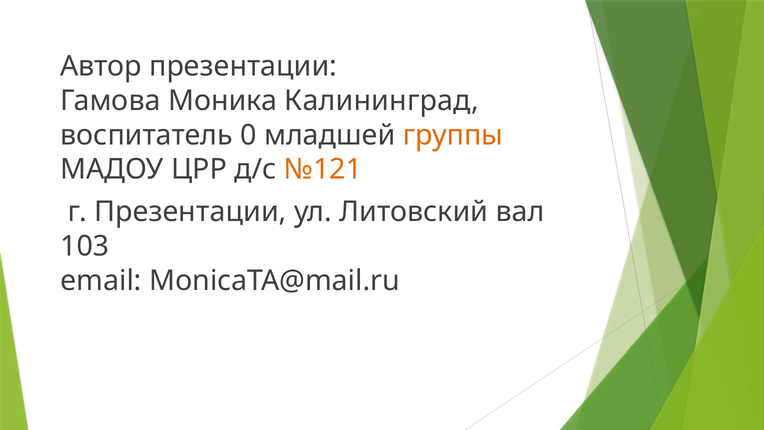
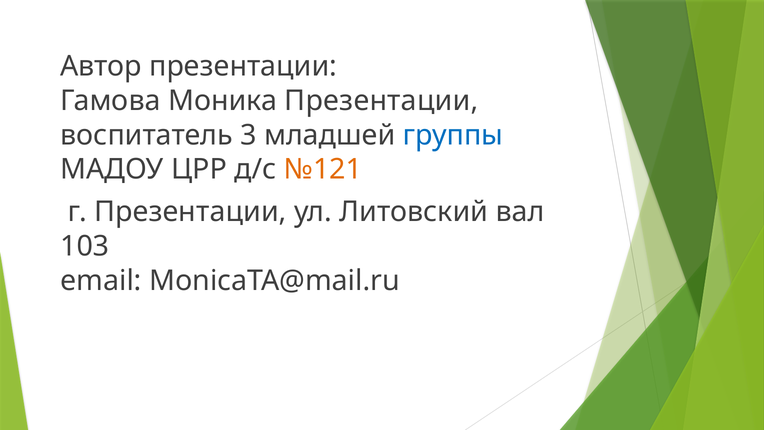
Моника Калининград: Калининград -> Презентации (382, 101)
0: 0 -> 3 (248, 135)
группы colour: orange -> blue (453, 135)
